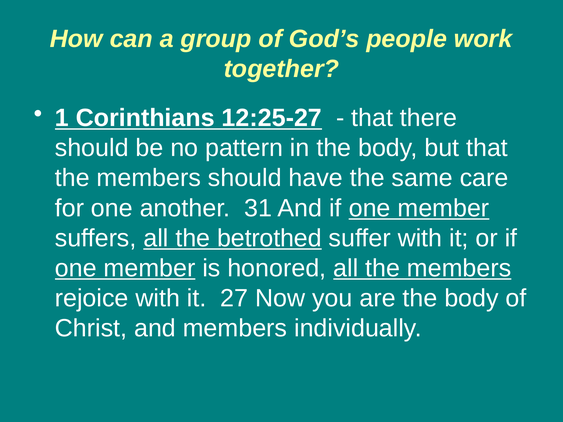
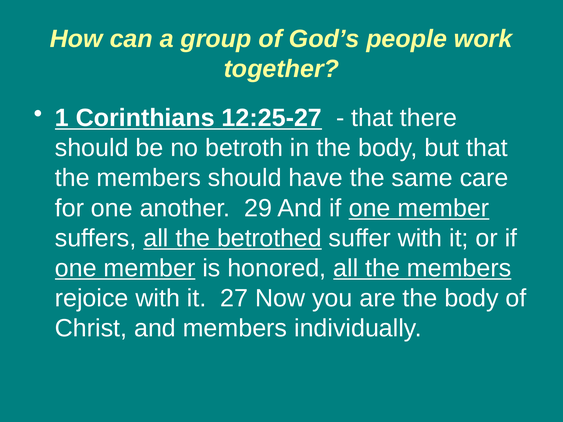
pattern: pattern -> betroth (244, 148)
31: 31 -> 29 (258, 208)
